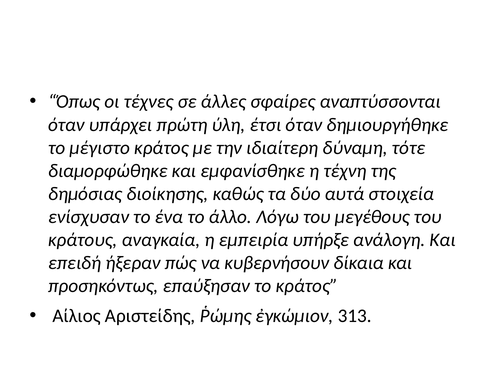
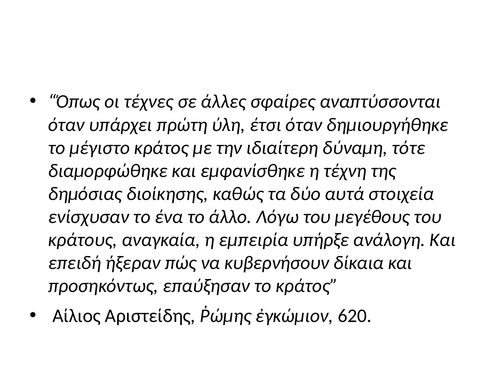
313: 313 -> 620 (355, 316)
